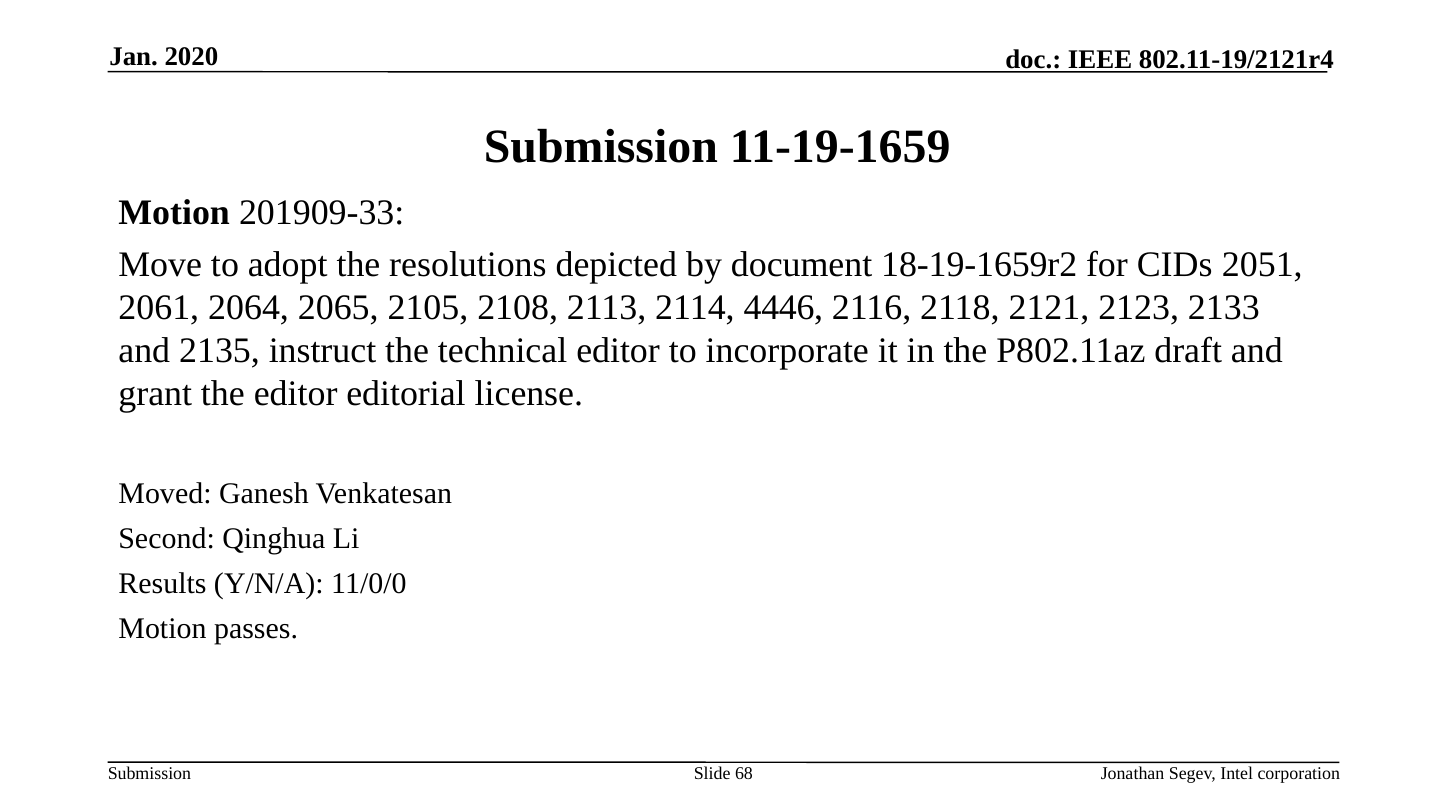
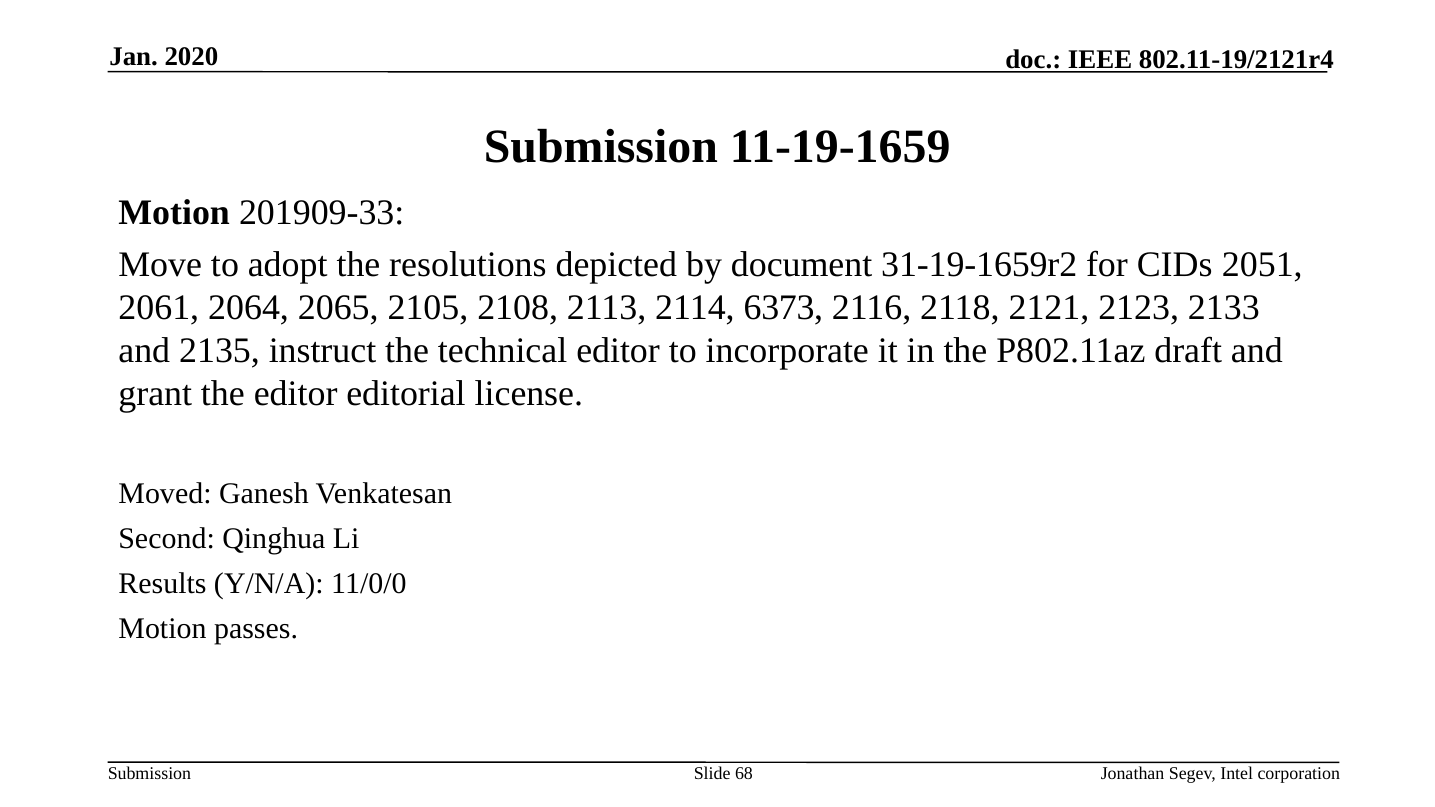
18-19-1659r2: 18-19-1659r2 -> 31-19-1659r2 (979, 265)
4446: 4446 -> 6373 (783, 308)
